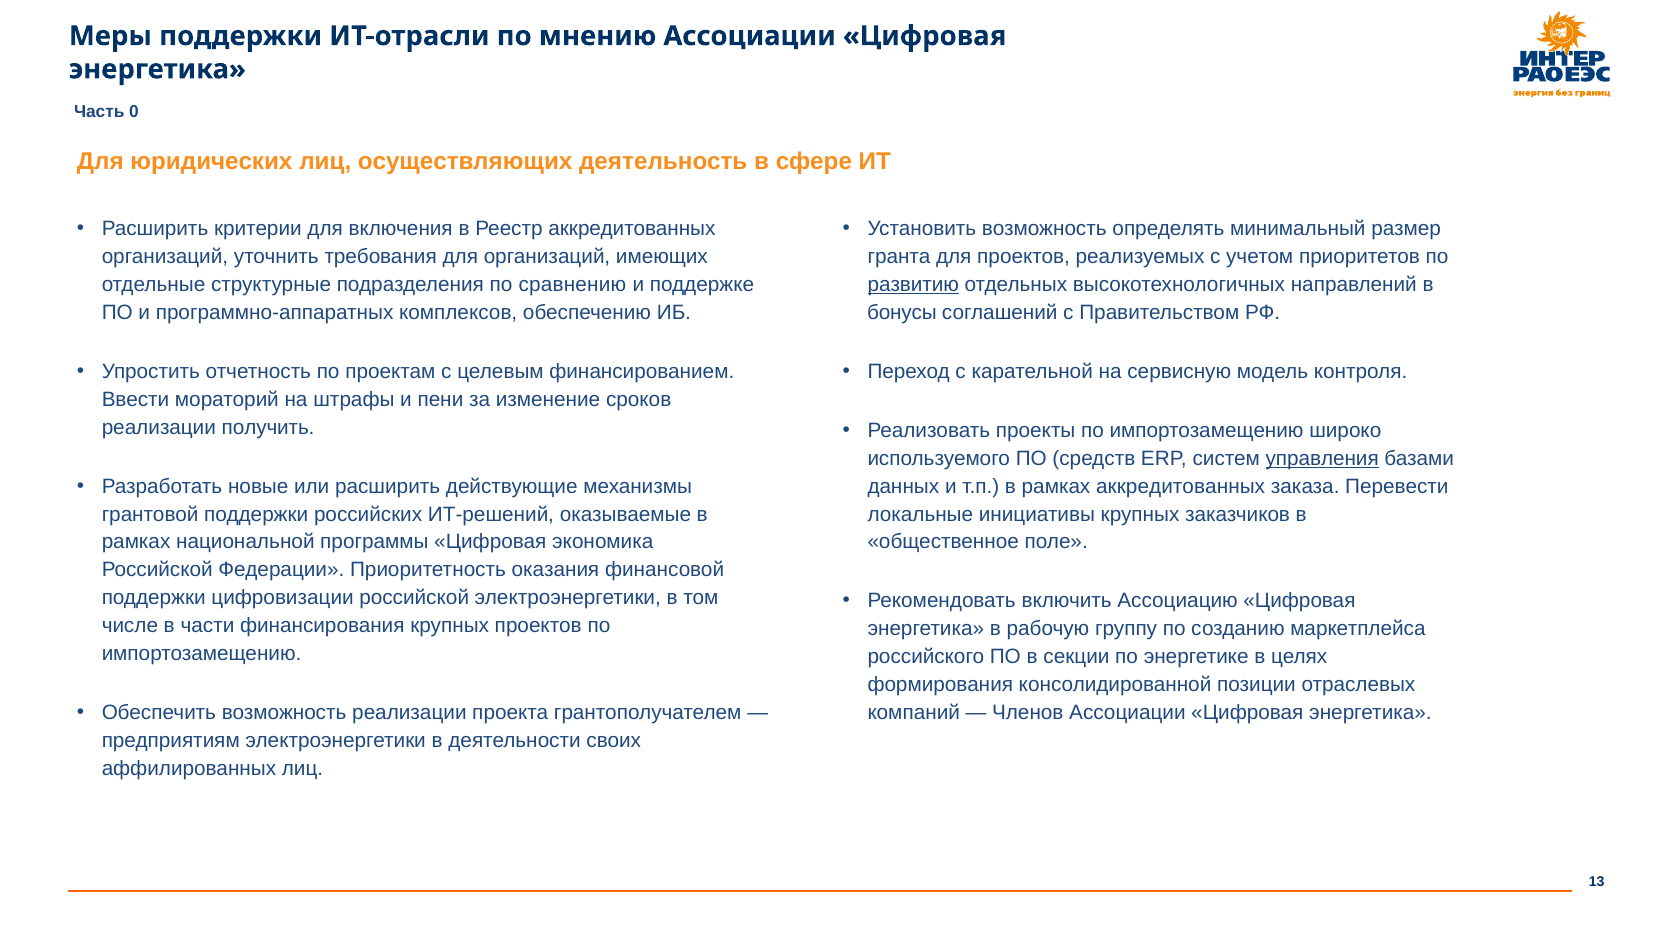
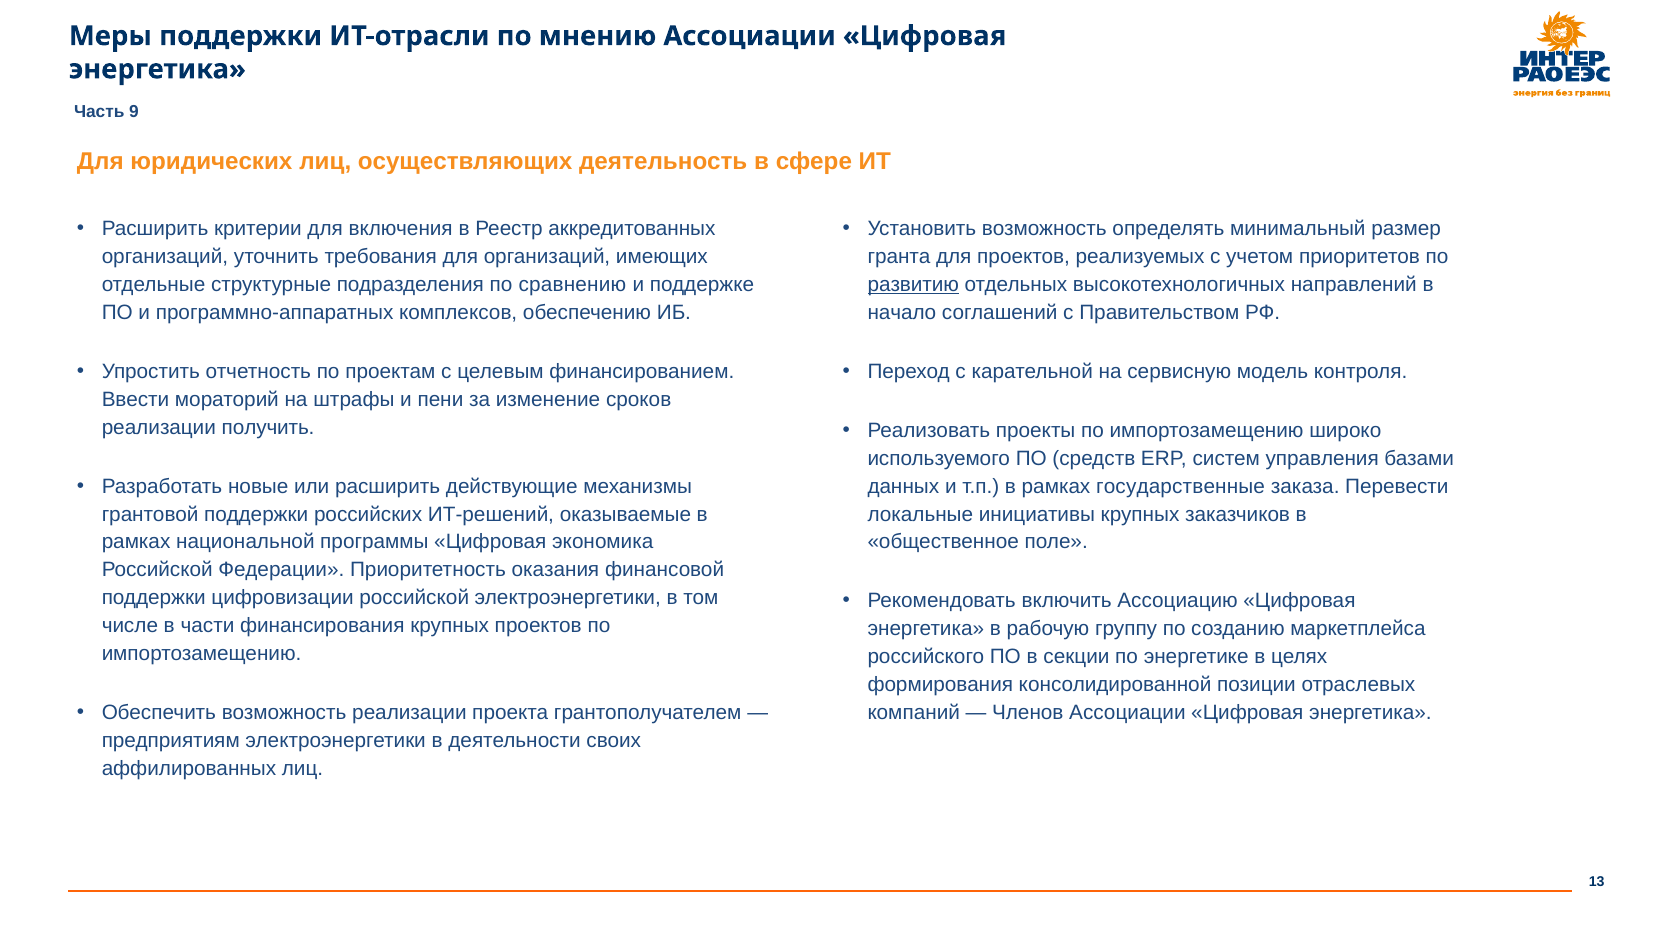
0: 0 -> 9 (134, 111)
бонусы: бонусы -> начало (902, 313)
управления underline: present -> none (1322, 459)
рамках аккредитованных: аккредитованных -> государственные (1181, 486)
